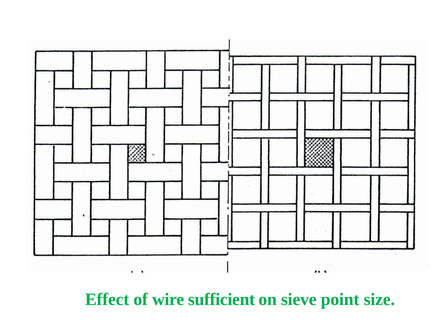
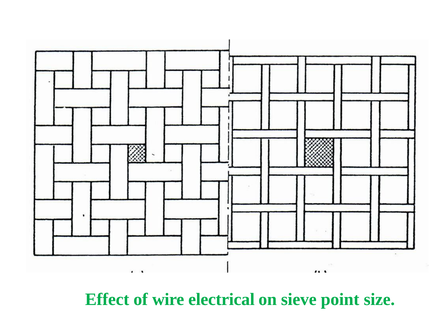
sufficient: sufficient -> electrical (221, 299)
